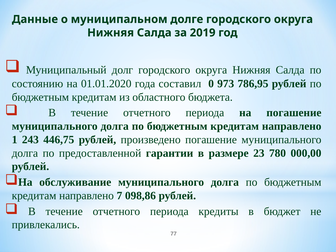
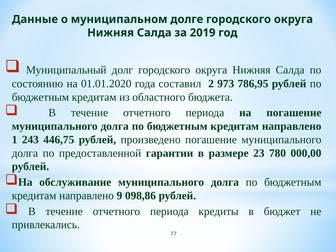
0: 0 -> 2 (211, 84)
7: 7 -> 9 (119, 196)
